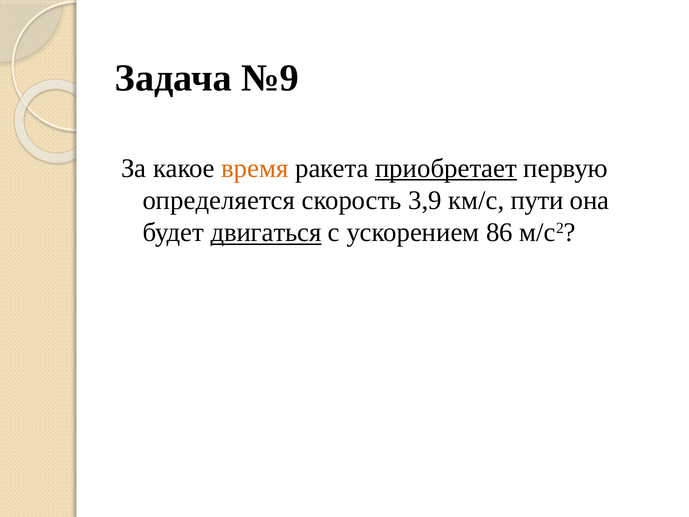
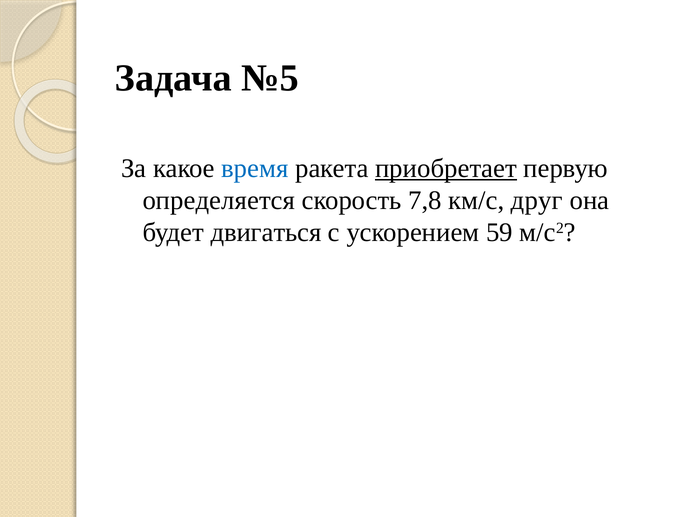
№9: №9 -> №5 (270, 78)
время colour: orange -> blue (255, 168)
3,9: 3,9 -> 7,8 (425, 200)
пути: пути -> друг (537, 200)
двигаться underline: present -> none (266, 232)
86: 86 -> 59 (499, 232)
